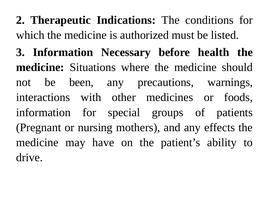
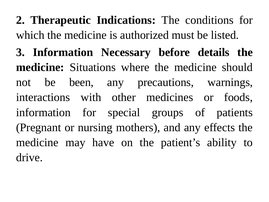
health: health -> details (214, 52)
